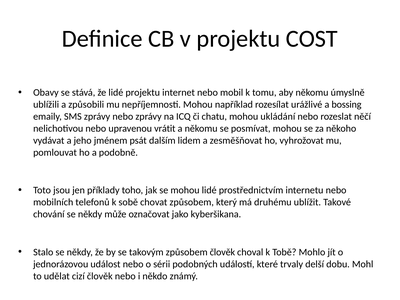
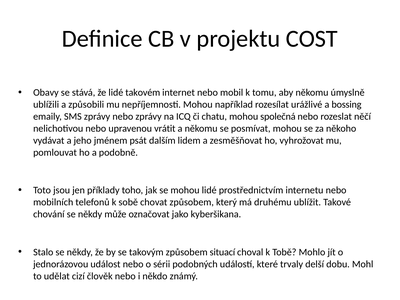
lidé projektu: projektu -> takovém (143, 93)
ukládání: ukládání -> společná (278, 117)
způsobem člověk: člověk -> situací (222, 252)
